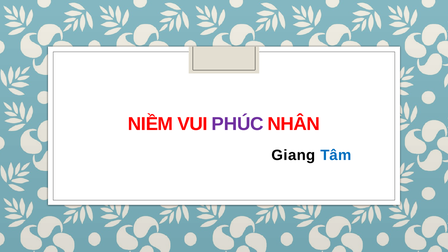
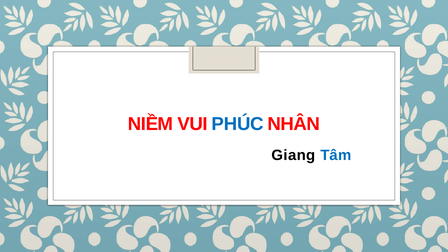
PHÚC colour: purple -> blue (238, 124)
